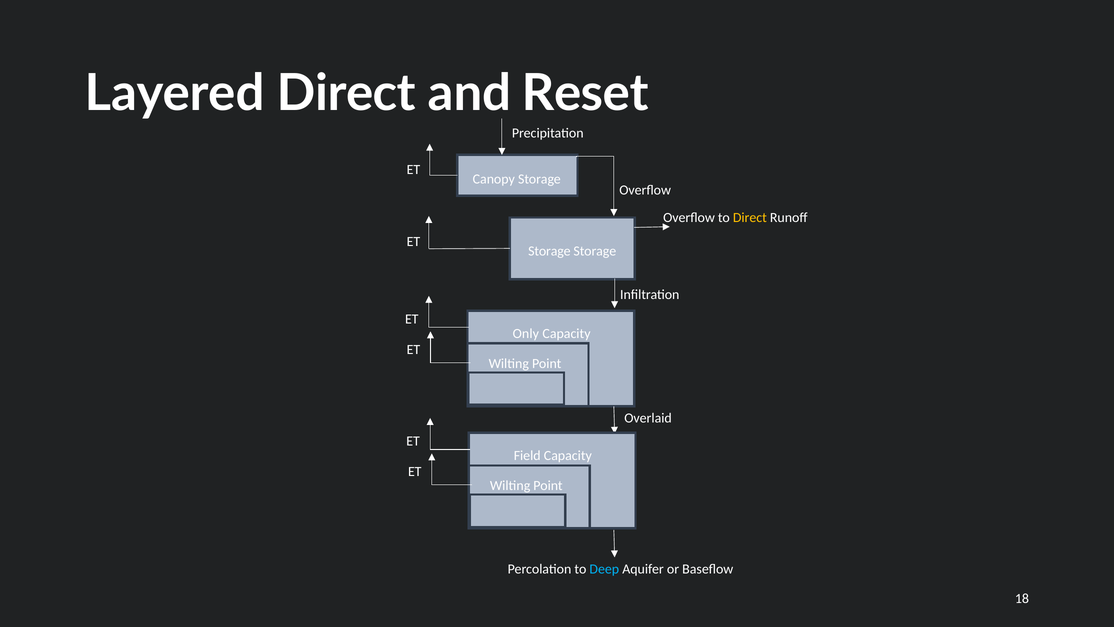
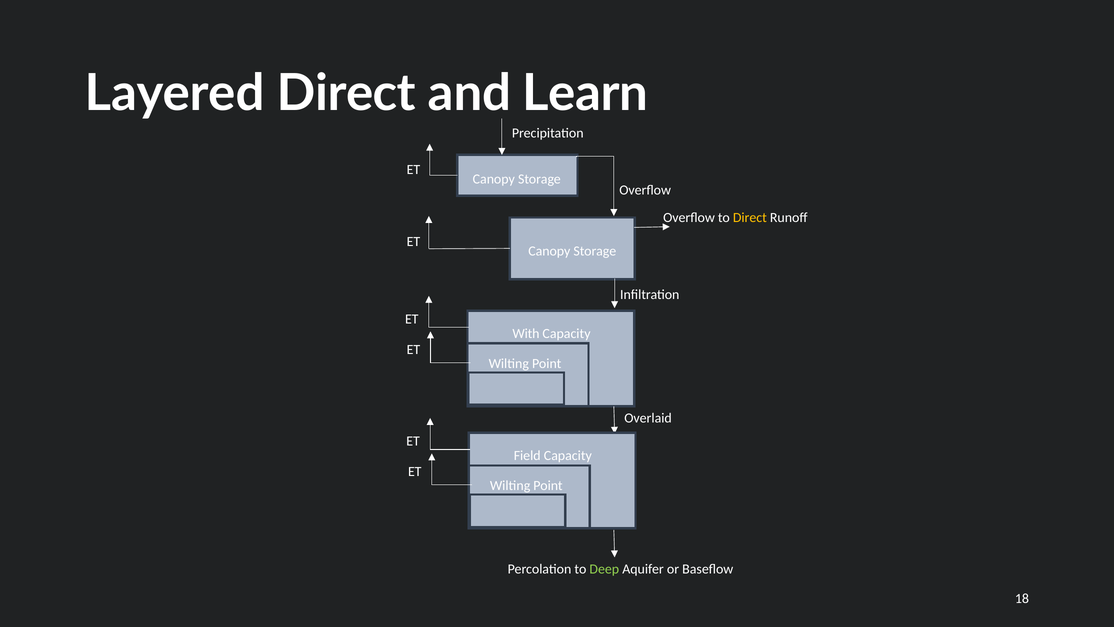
Reset: Reset -> Learn (585, 94)
Storage: Storage -> Canopy (549, 251)
Only: Only -> With (526, 334)
Deep colour: light blue -> light green (604, 569)
